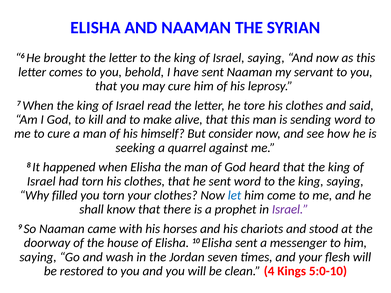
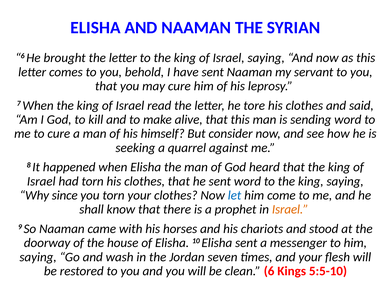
filled: filled -> since (65, 195)
Israel colour: purple -> orange (290, 210)
clean 4: 4 -> 6 (269, 271)
5:0-10: 5:0-10 -> 5:5-10 (328, 271)
